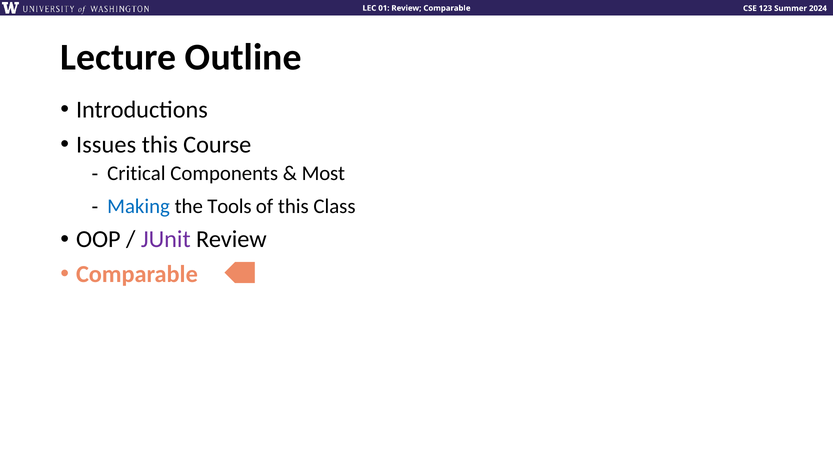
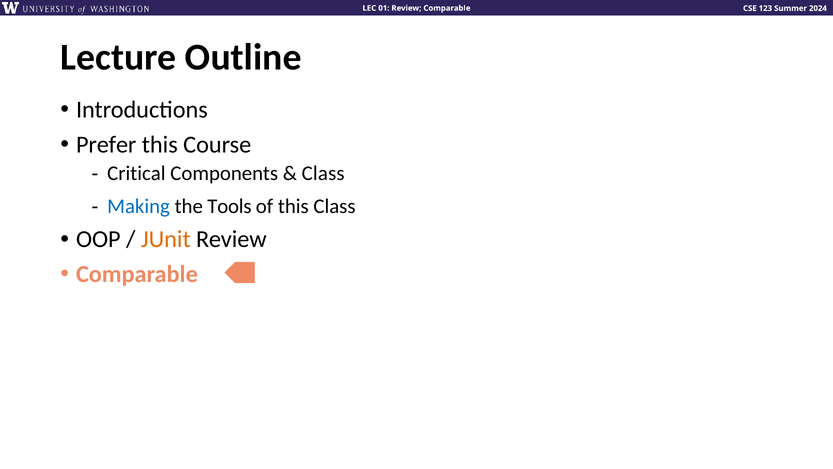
Issues: Issues -> Prefer (106, 145)
Most: Most -> Class (323, 173)
JUnit colour: purple -> orange (166, 239)
